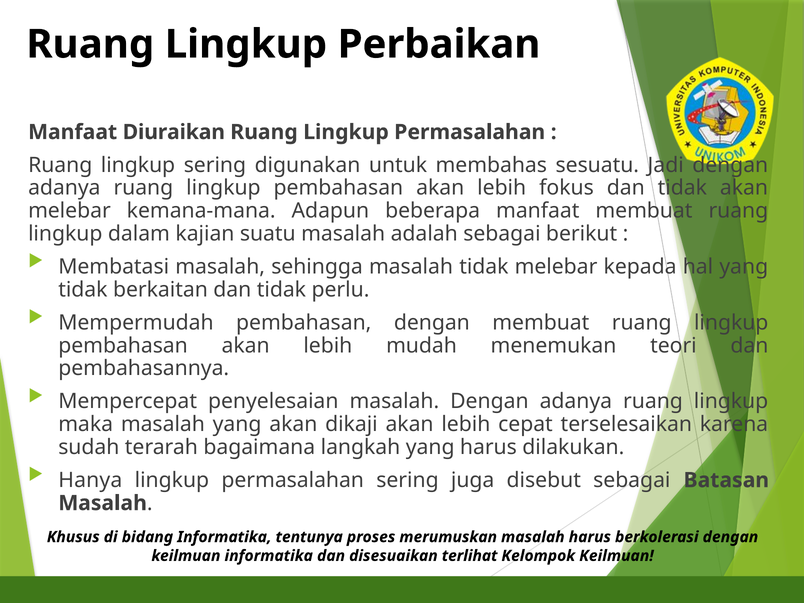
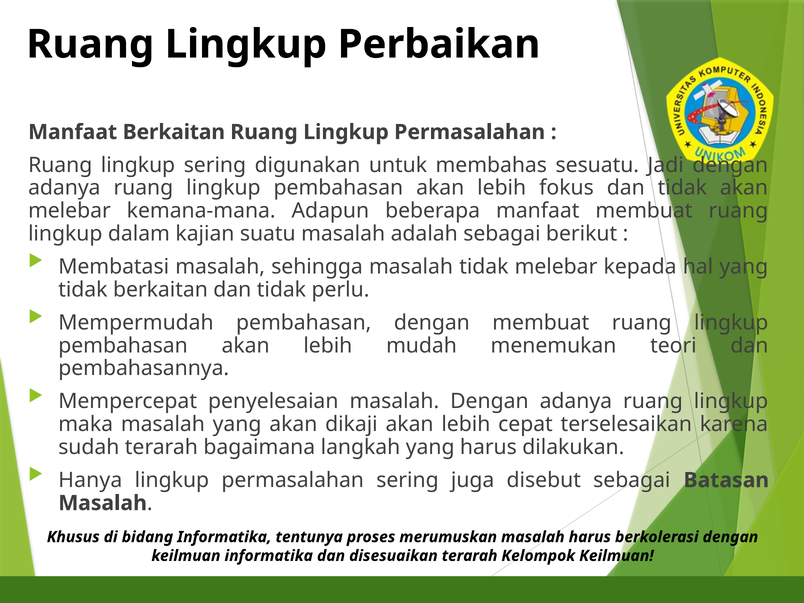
Manfaat Diuraikan: Diuraikan -> Berkaitan (174, 132)
disesuaikan terlihat: terlihat -> terarah (470, 556)
